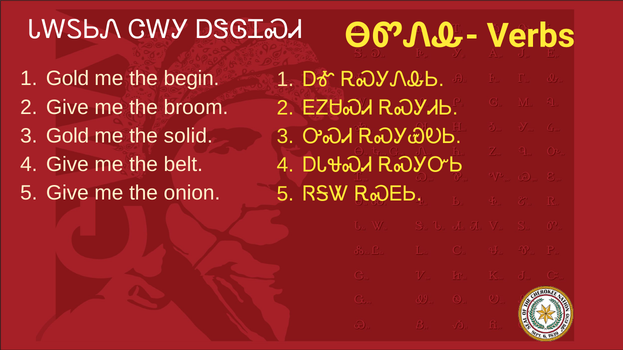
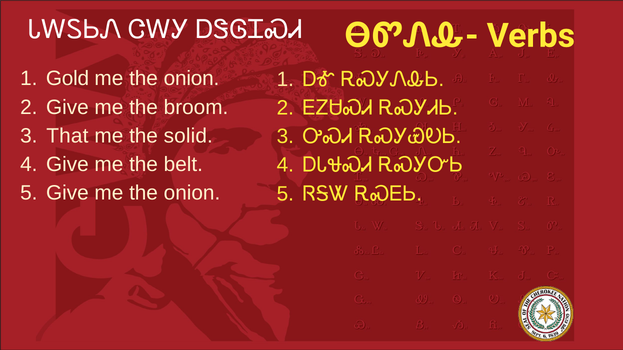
begin: begin -> onion (191, 79)
Gold: Gold -> That (67, 136)
